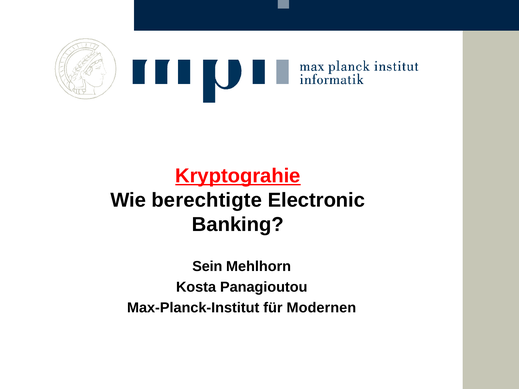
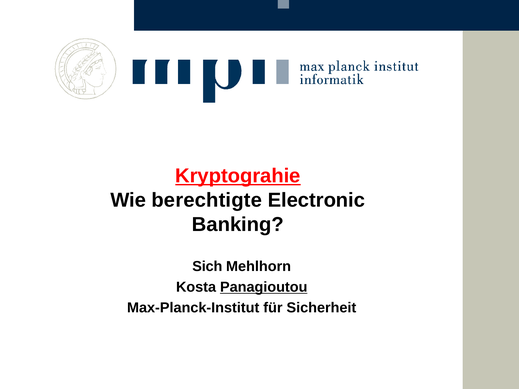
Sein: Sein -> Sich (207, 267)
Panagioutou underline: none -> present (264, 287)
Modernen: Modernen -> Sicherheit (321, 308)
